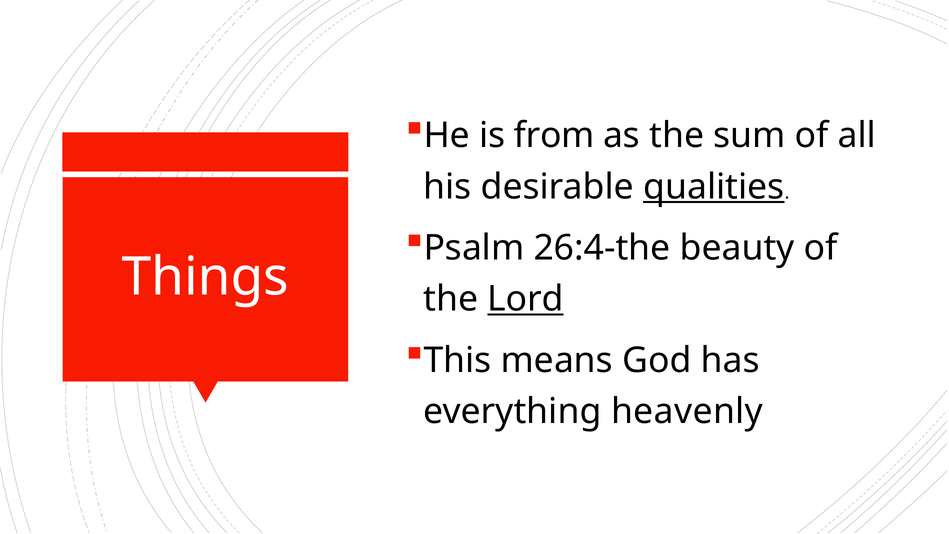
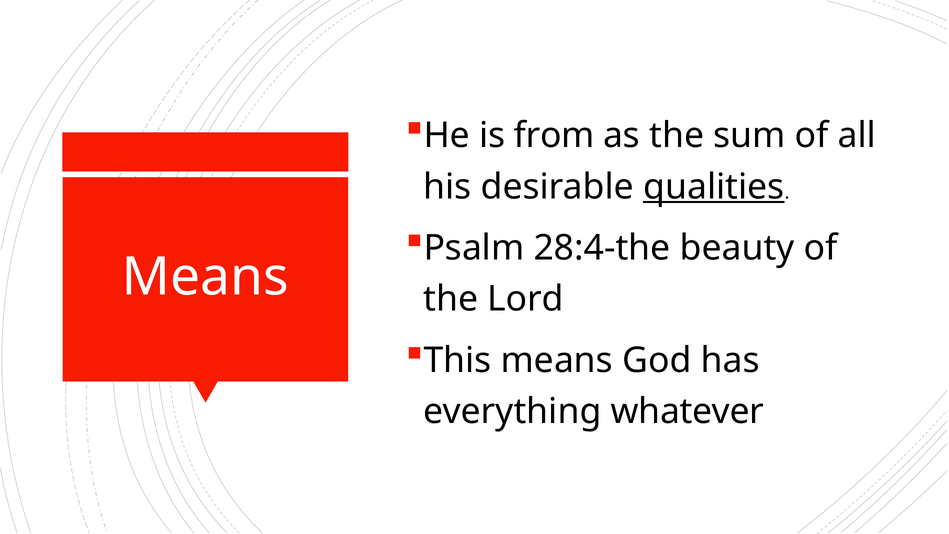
26:4-the: 26:4-the -> 28:4-the (602, 248)
Things: Things -> Means (205, 277)
Lord underline: present -> none (526, 299)
heavenly: heavenly -> whatever (687, 411)
